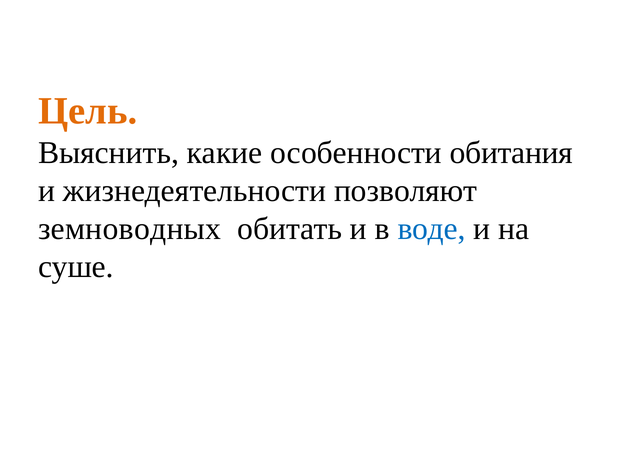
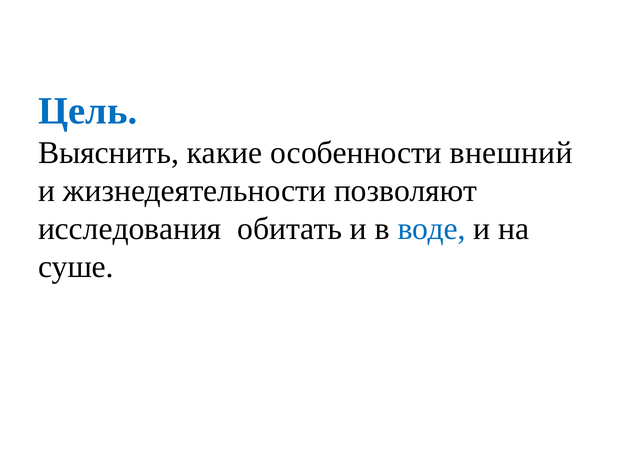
Цель colour: orange -> blue (88, 111)
обитания: обитания -> внешний (511, 153)
земноводных: земноводных -> исследования (130, 229)
